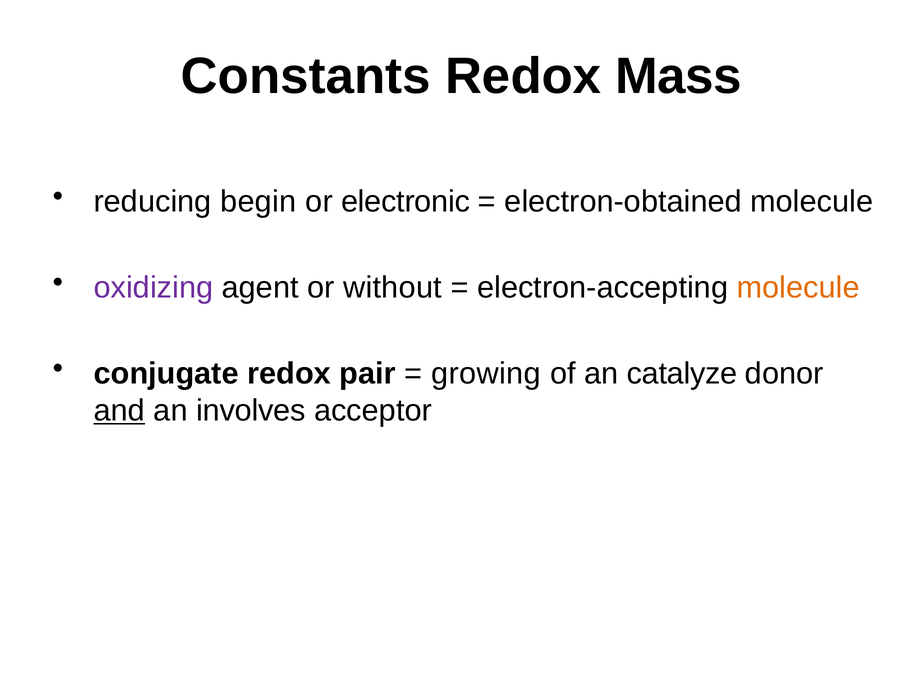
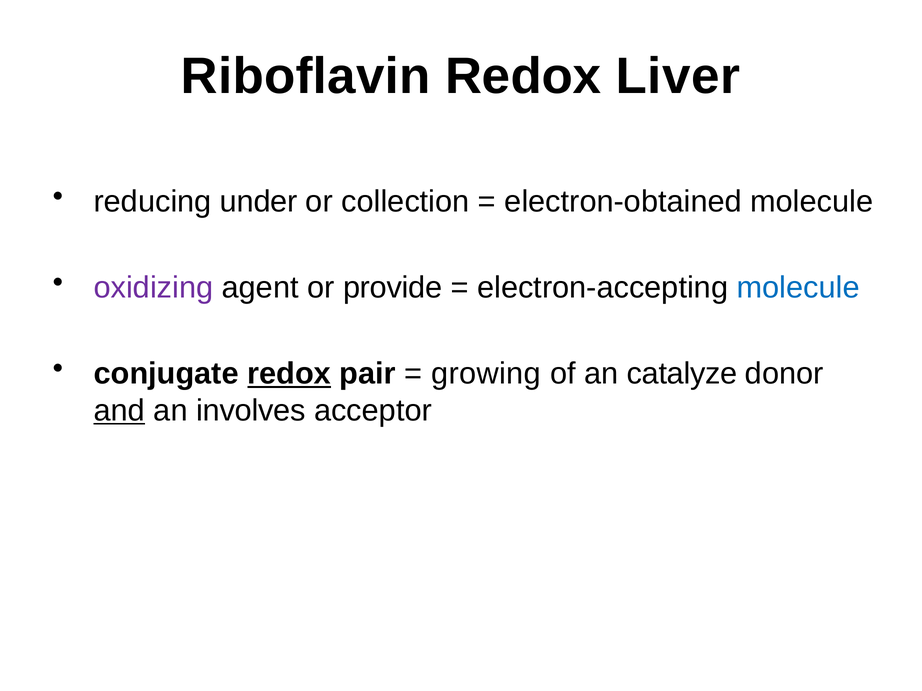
Constants: Constants -> Riboflavin (306, 77)
Mass: Mass -> Liver (678, 77)
begin: begin -> under (259, 202)
electronic: electronic -> collection (405, 202)
without: without -> provide (393, 288)
molecule colour: orange -> blue (798, 288)
redox underline: none -> present (289, 374)
